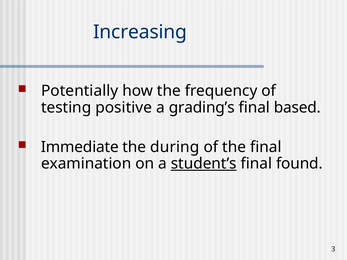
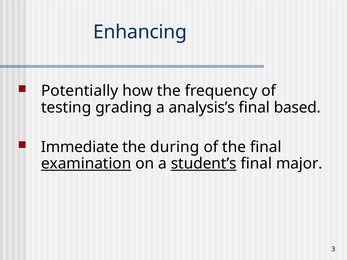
Increasing: Increasing -> Enhancing (140, 32)
positive: positive -> grading (124, 108)
grading’s: grading’s -> analysis’s (202, 108)
examination underline: none -> present (86, 164)
found: found -> major (299, 164)
